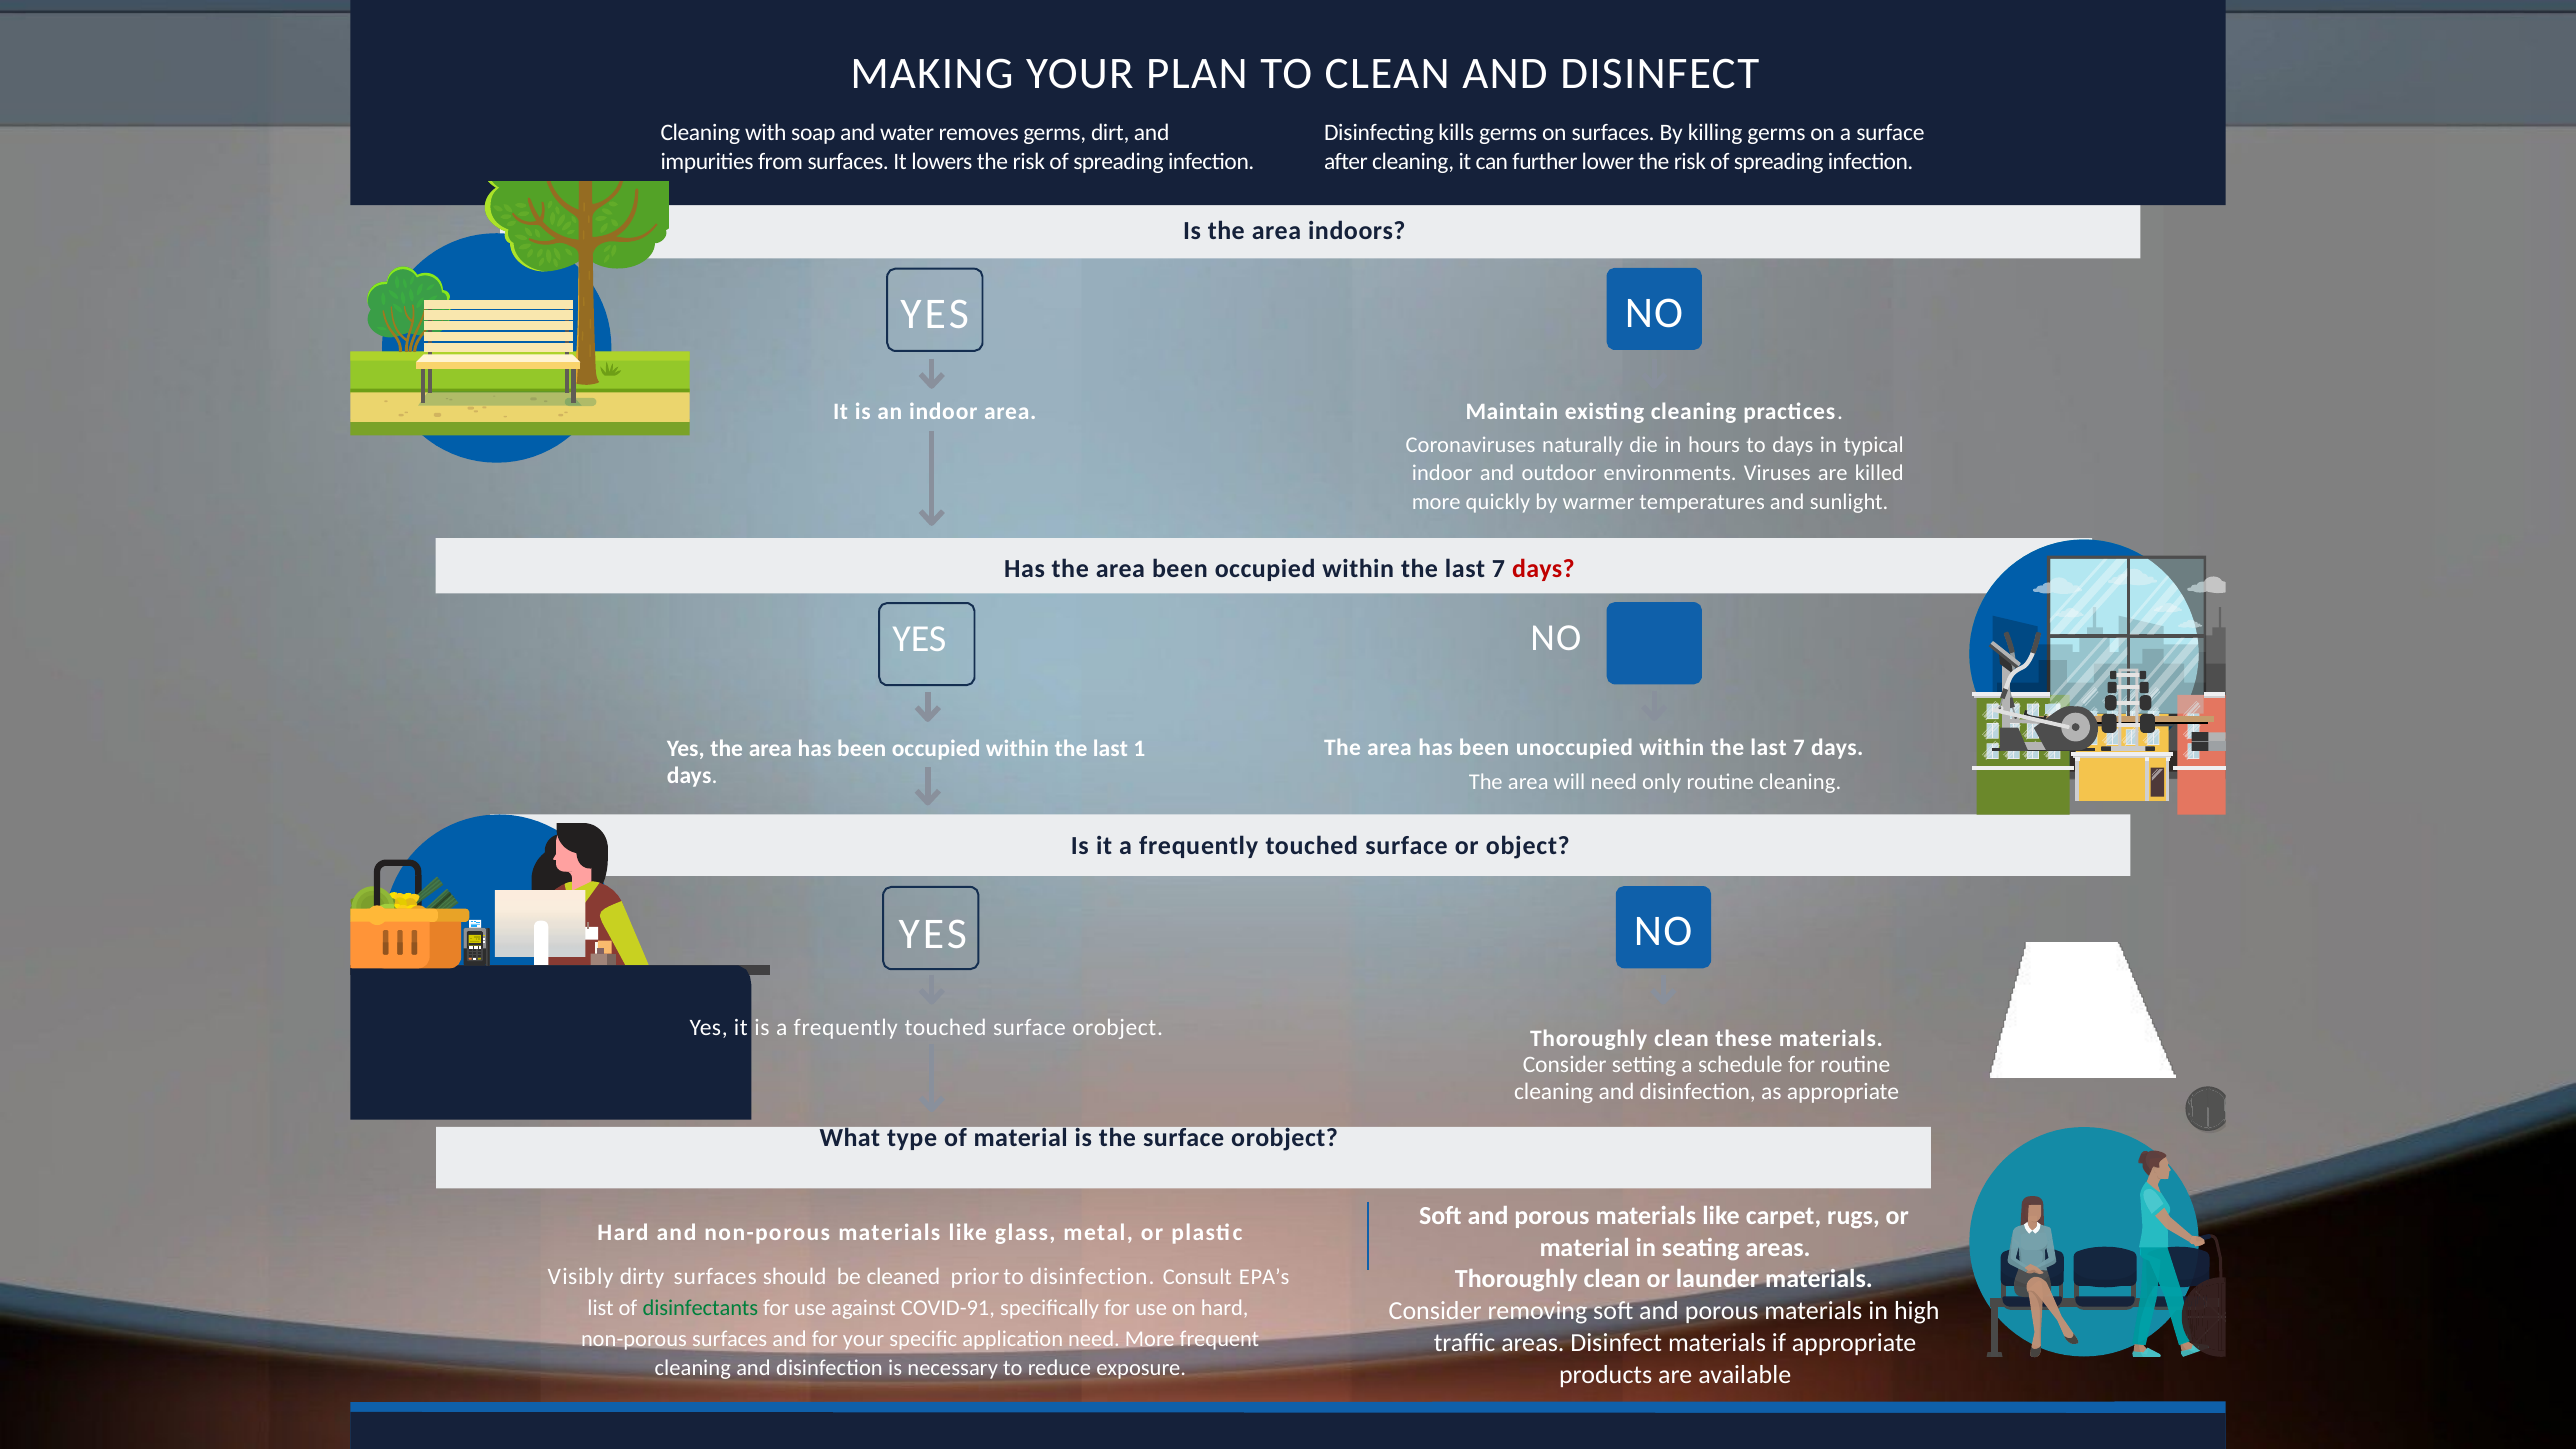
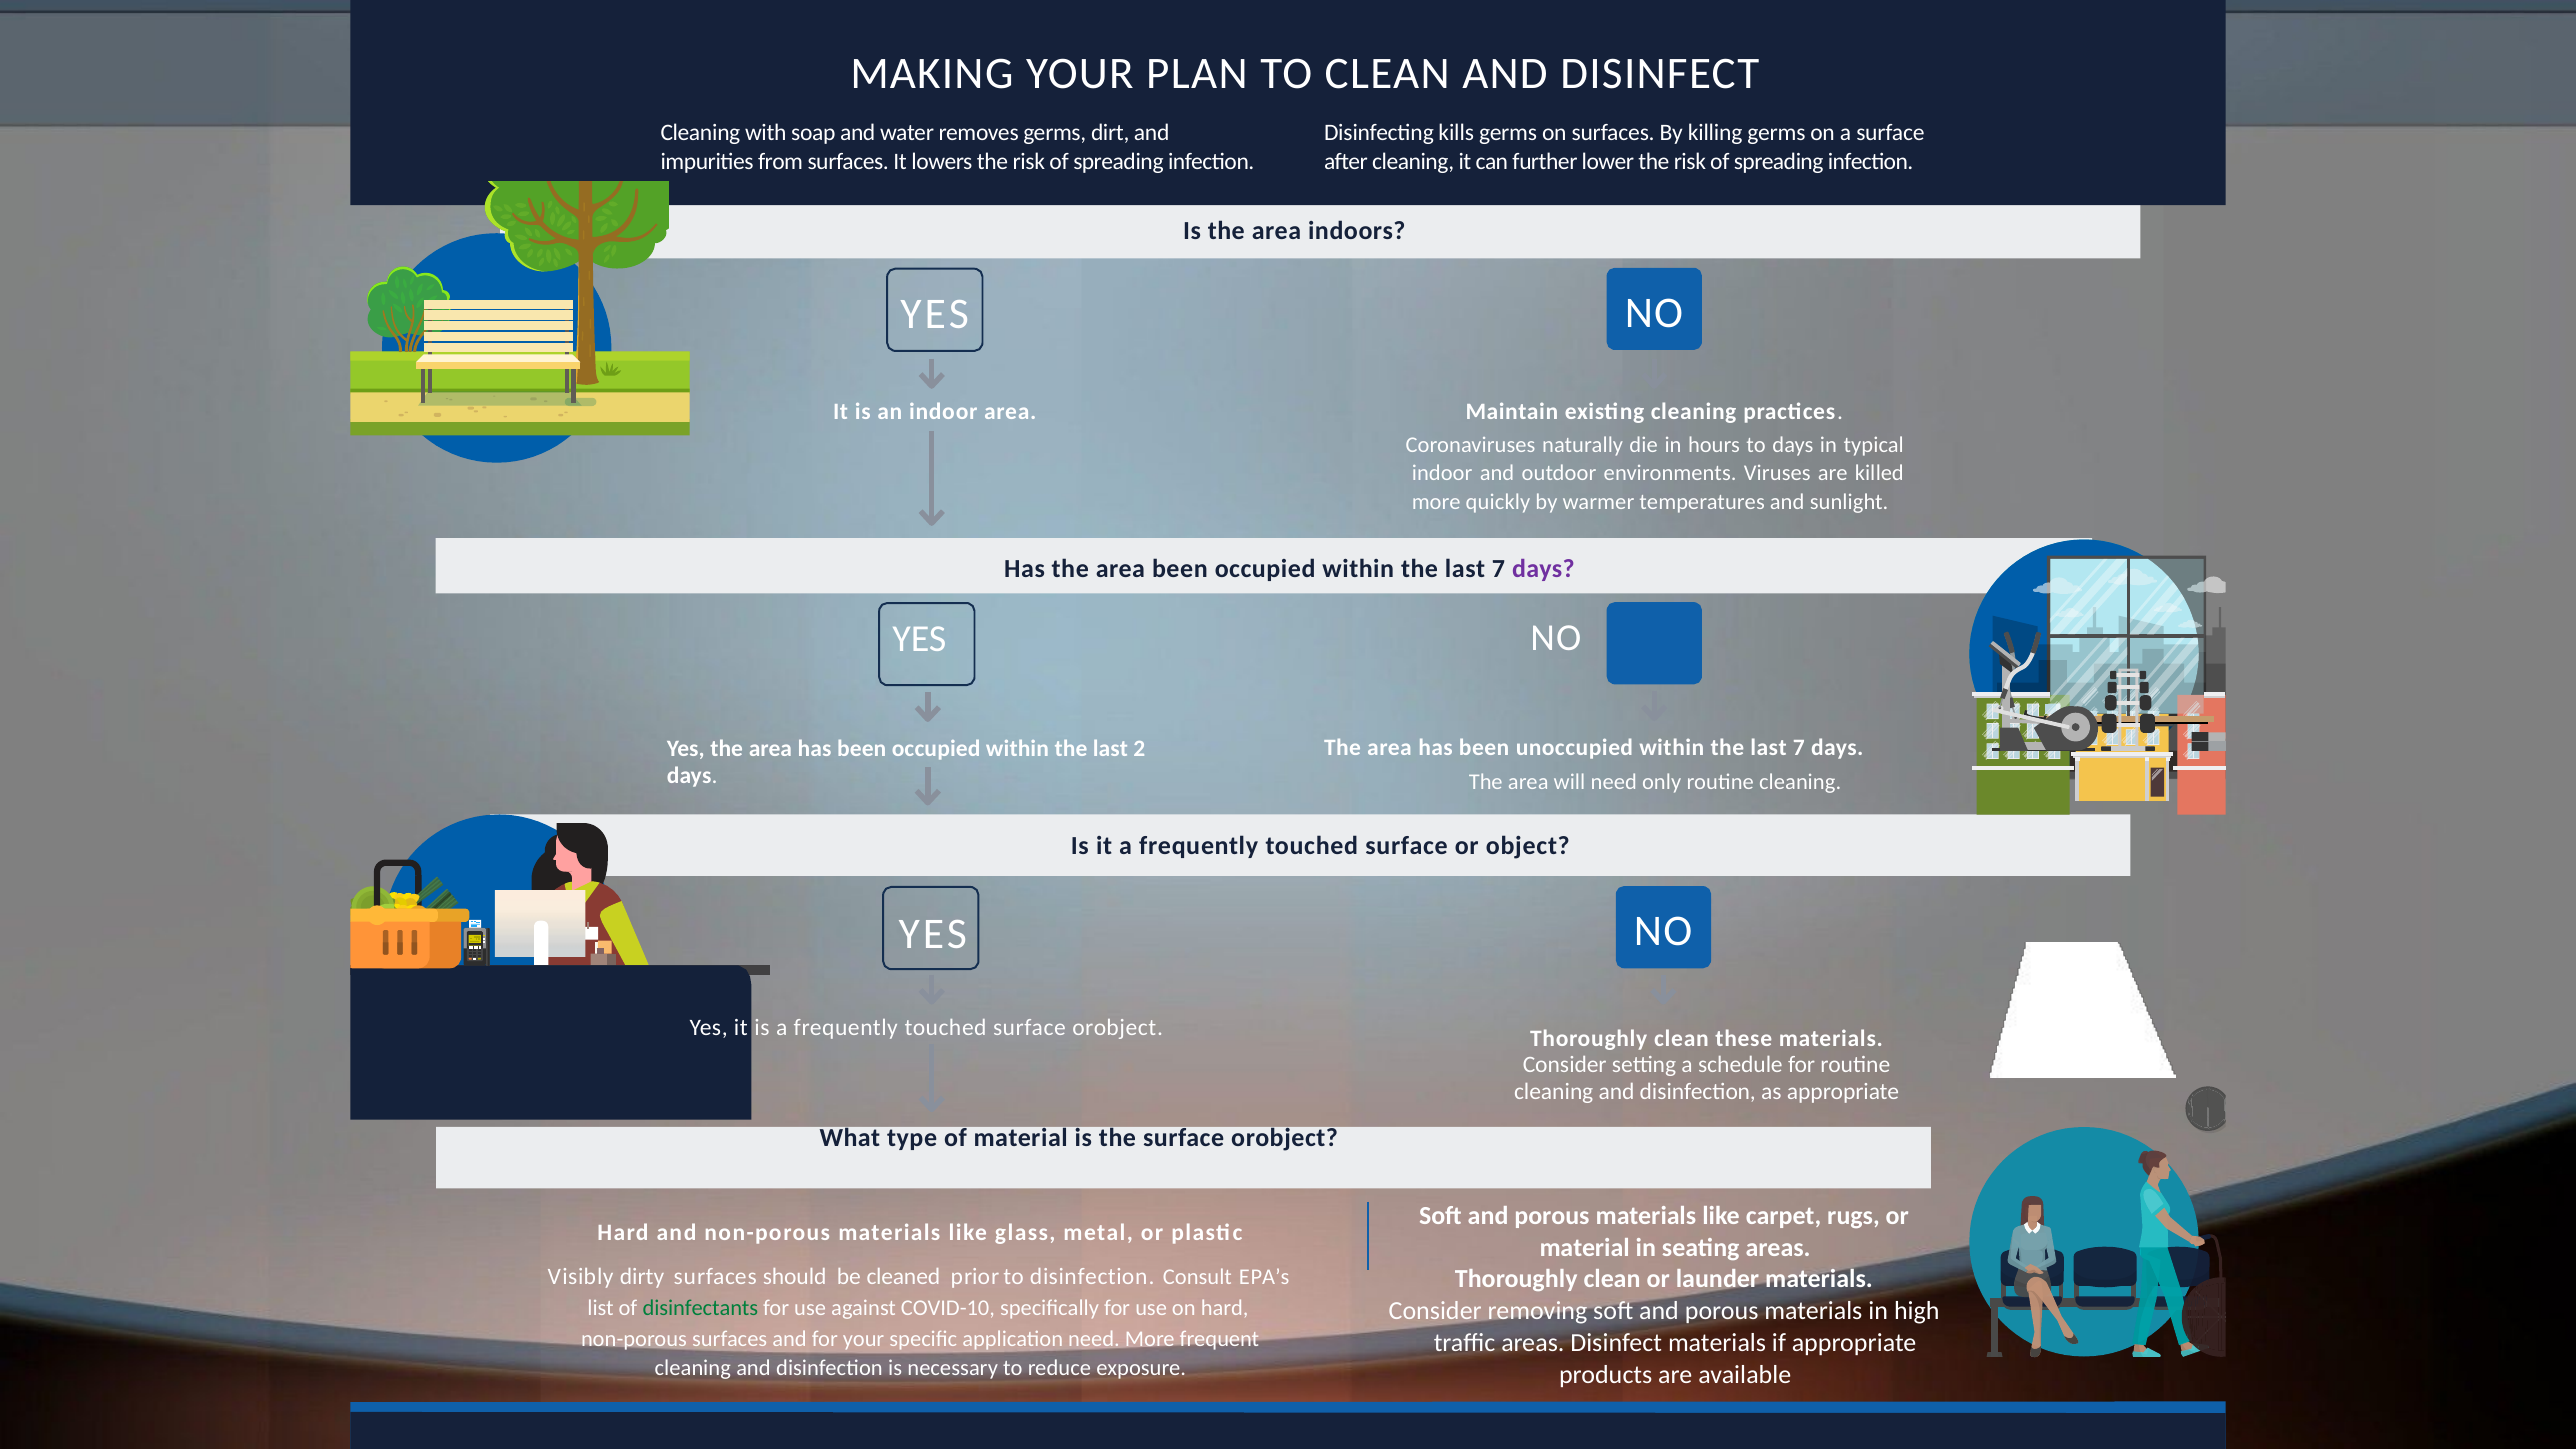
days colour: red -> purple (1543, 569)
1: 1 -> 2 (1139, 749)
COVID-91: COVID-91 -> COVID-10 (948, 1308)
